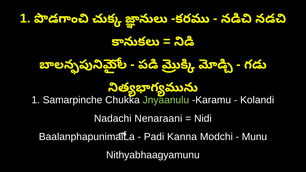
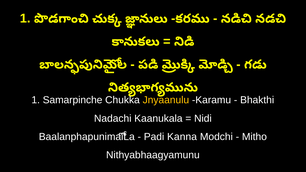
Jnyaanulu colour: light green -> yellow (166, 100)
Kolandi: Kolandi -> Bhakthi (257, 100)
Nenaraani: Nenaraani -> Kaanukala (158, 119)
Munu: Munu -> Mitho (254, 137)
